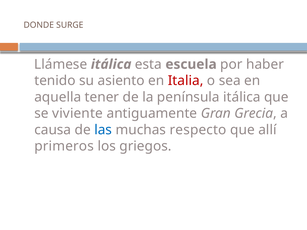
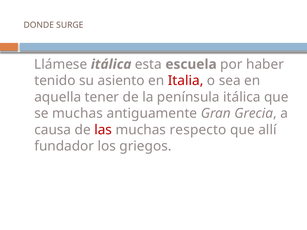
se viviente: viviente -> muchas (78, 114)
las colour: blue -> red (103, 130)
primeros: primeros -> fundador (64, 146)
